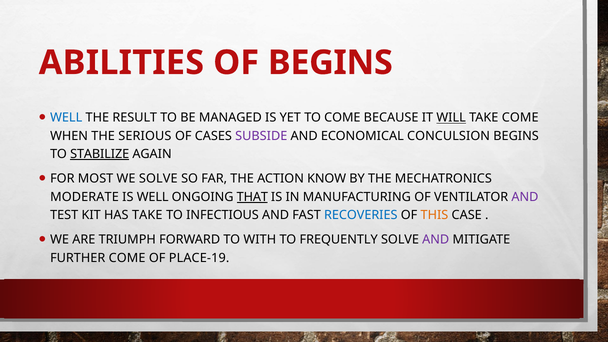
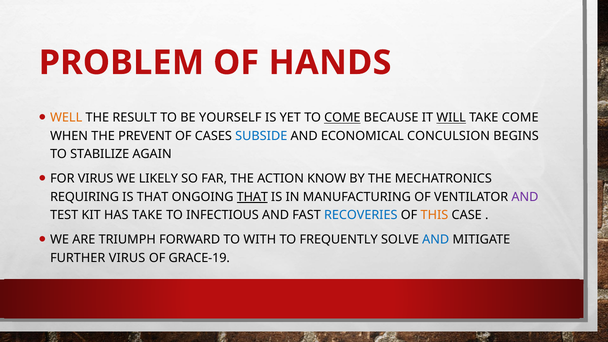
ABILITIES: ABILITIES -> PROBLEM (121, 63)
OF BEGINS: BEGINS -> HANDS (330, 63)
WELL colour: blue -> orange (66, 118)
MANAGED: MANAGED -> YOURSELF (230, 118)
COME underline: none -> present (342, 118)
SERIOUS: SERIOUS -> PREVENT (145, 136)
SUBSIDE colour: purple -> blue (261, 136)
STABILIZE underline: present -> none (100, 154)
FOR MOST: MOST -> VIRUS (96, 179)
WE SOLVE: SOLVE -> LIKELY (158, 179)
MODERATE: MODERATE -> REQUIRING (85, 197)
IS WELL: WELL -> THAT (153, 197)
AND colour: purple -> blue (436, 240)
FURTHER COME: COME -> VIRUS (127, 258)
PLACE-19: PLACE-19 -> GRACE-19 (199, 258)
